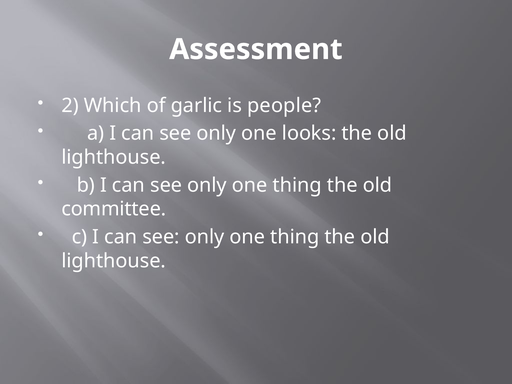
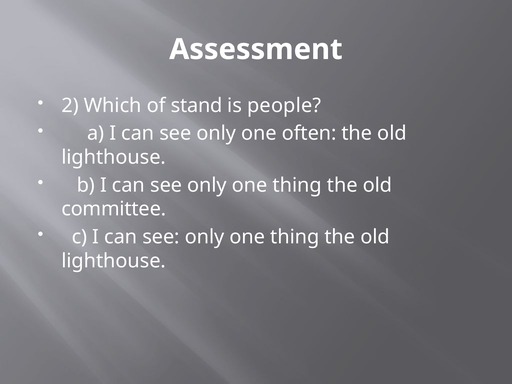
garlic: garlic -> stand (197, 105)
looks: looks -> often (309, 133)
